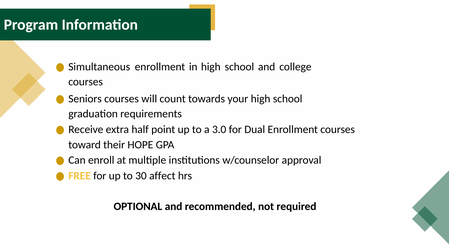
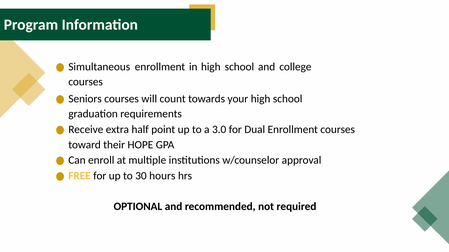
affect: affect -> hours (162, 176)
